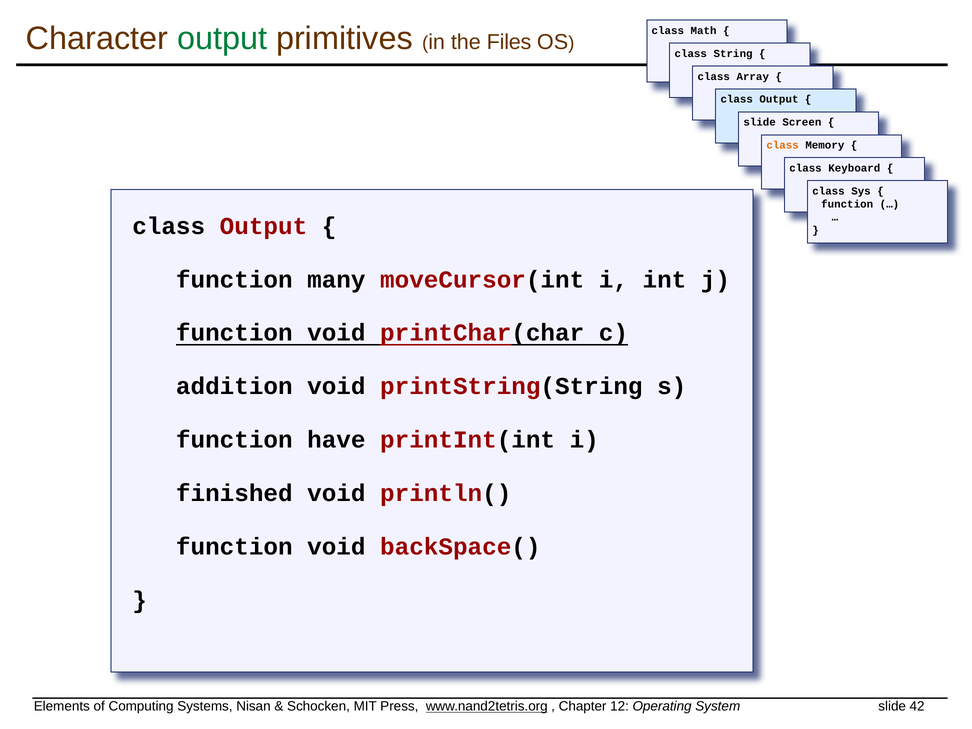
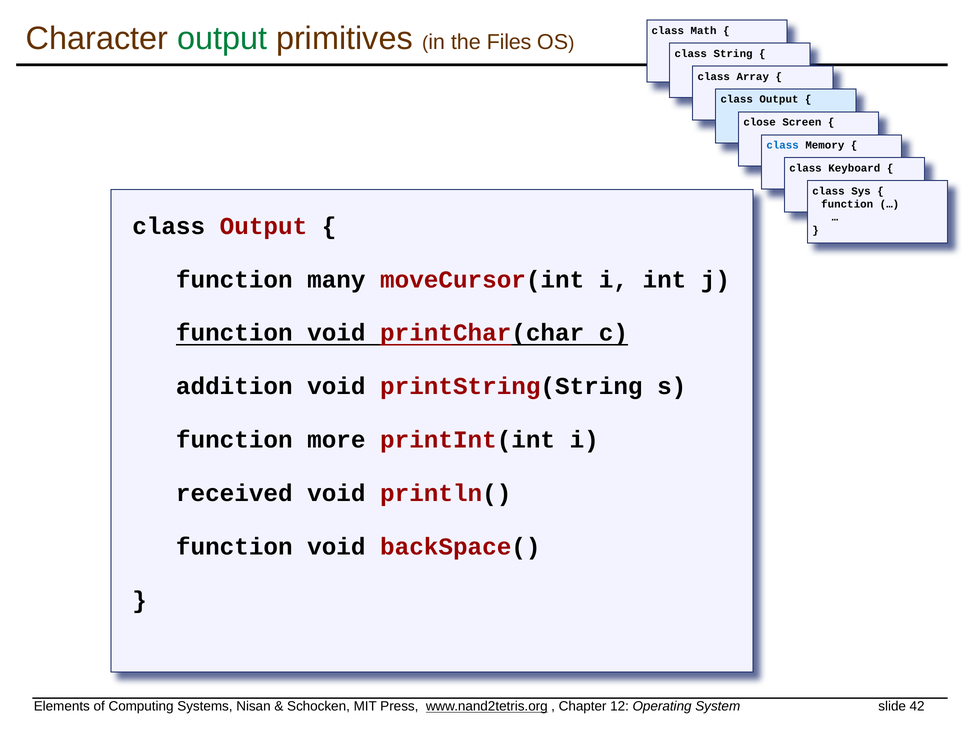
slide: slide -> close (760, 122)
class colour: orange -> blue (783, 145)
have: have -> more (336, 440)
finished: finished -> received (234, 493)
